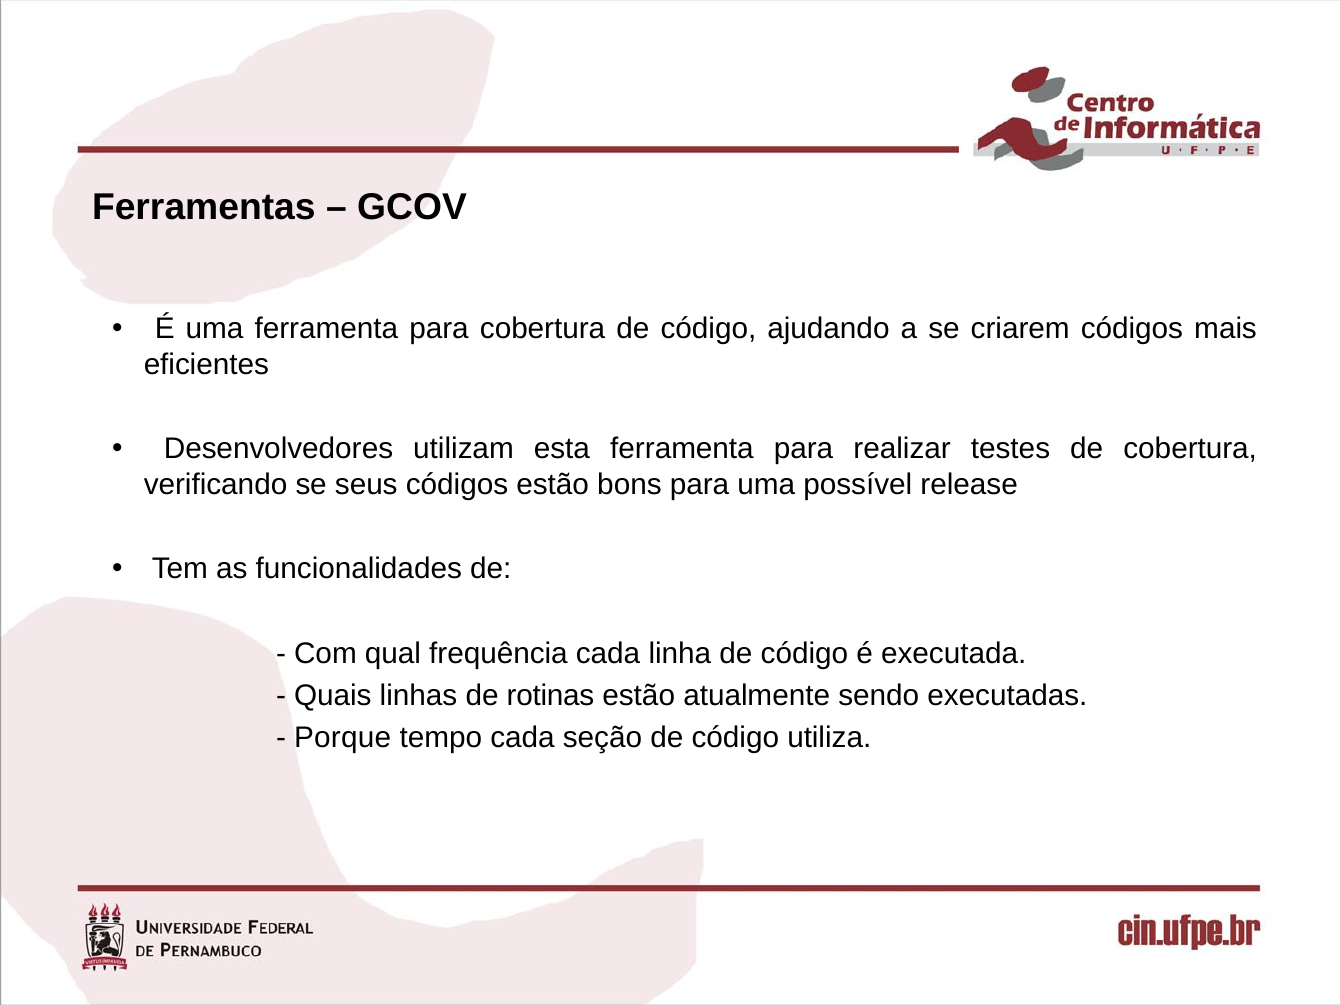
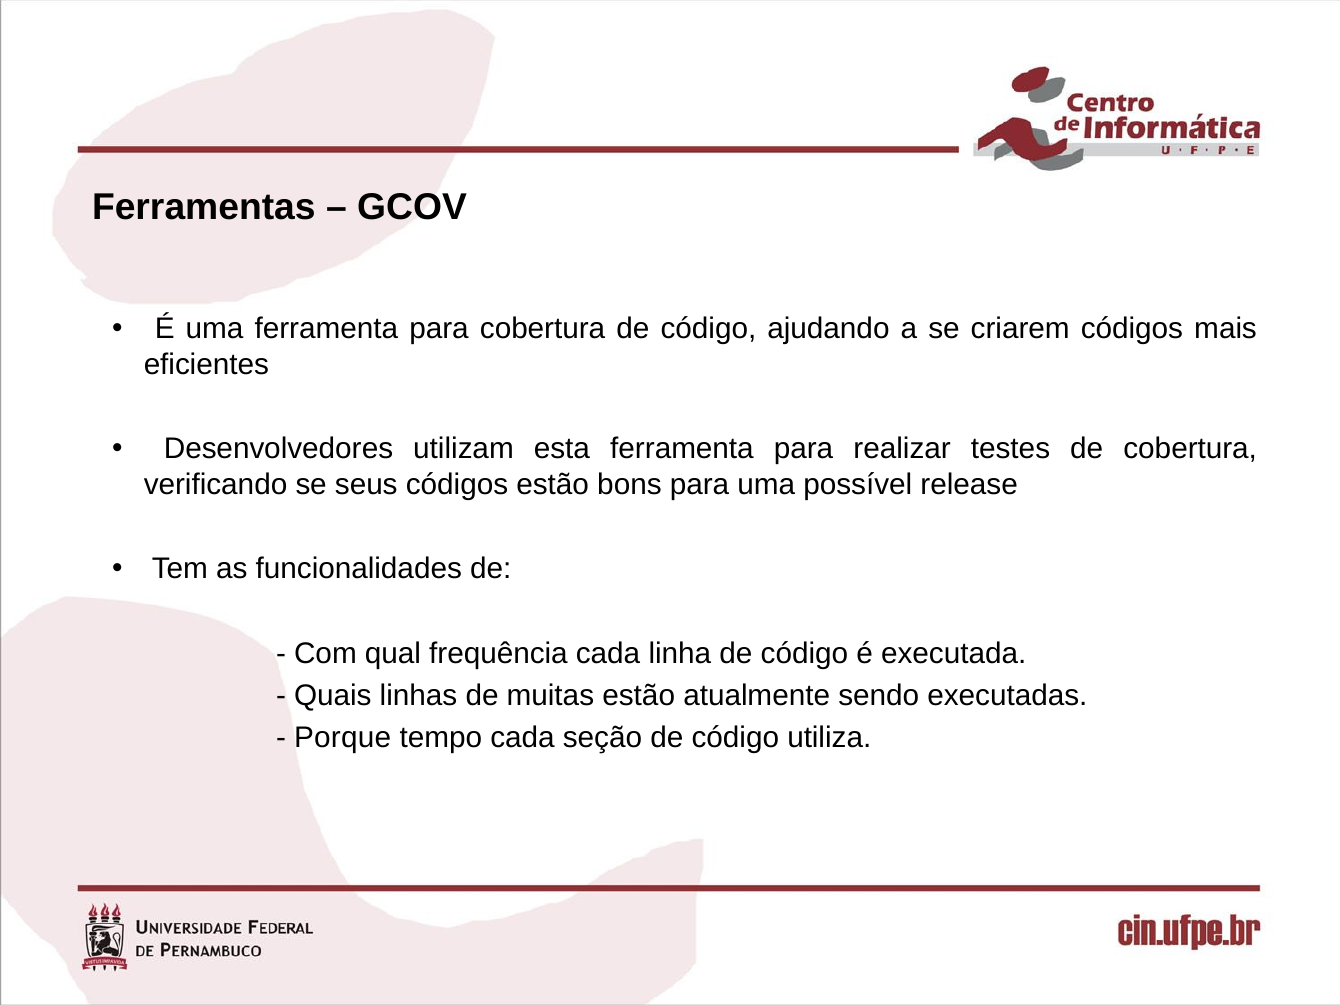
rotinas: rotinas -> muitas (550, 696)
